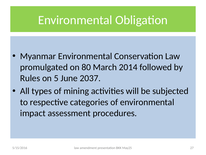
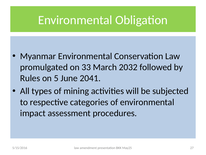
80: 80 -> 33 (86, 67)
2014: 2014 -> 2032 (128, 67)
2037: 2037 -> 2041 (90, 78)
